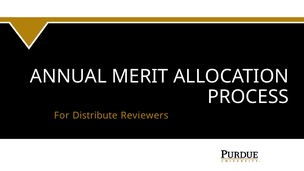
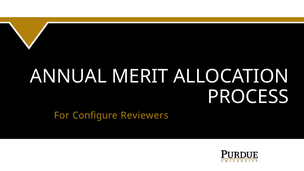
Distribute: Distribute -> Configure (95, 116)
